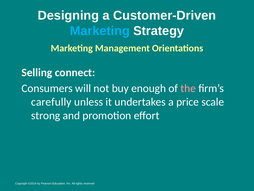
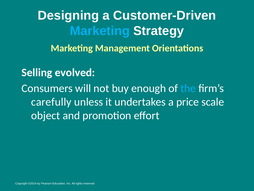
connect: connect -> evolved (75, 72)
the colour: pink -> light blue (188, 88)
strong: strong -> object (46, 115)
